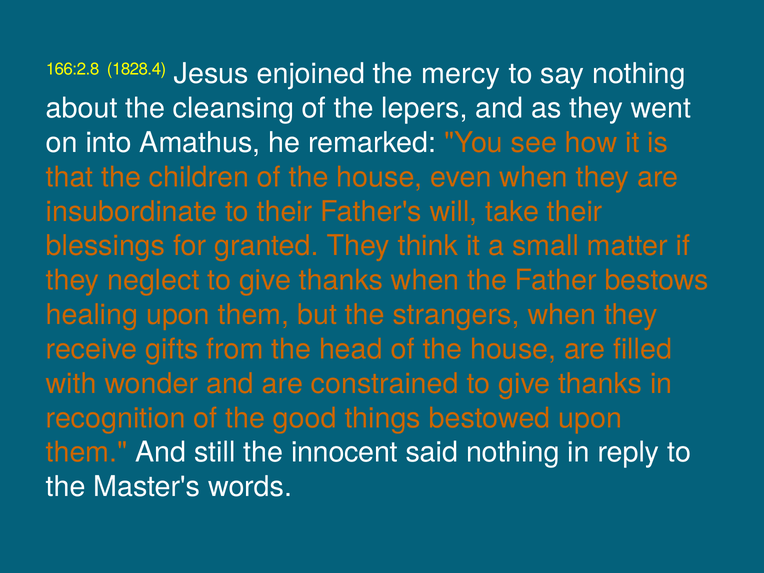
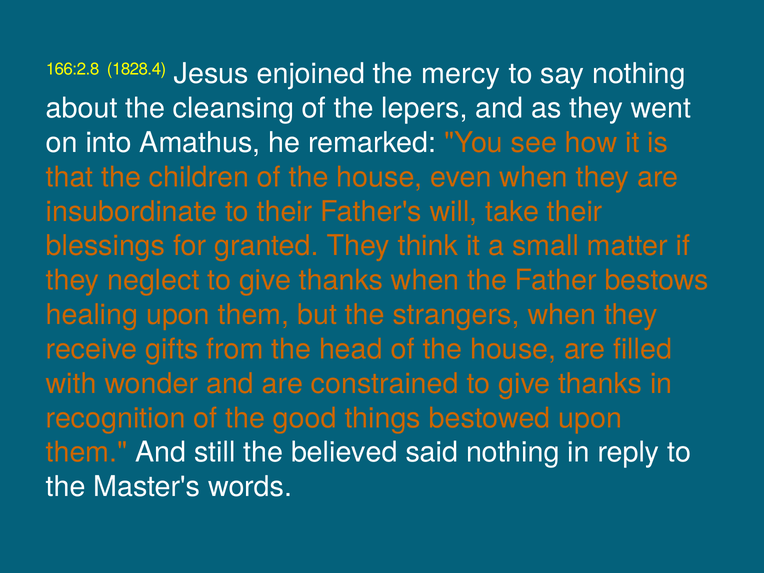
innocent: innocent -> believed (344, 452)
